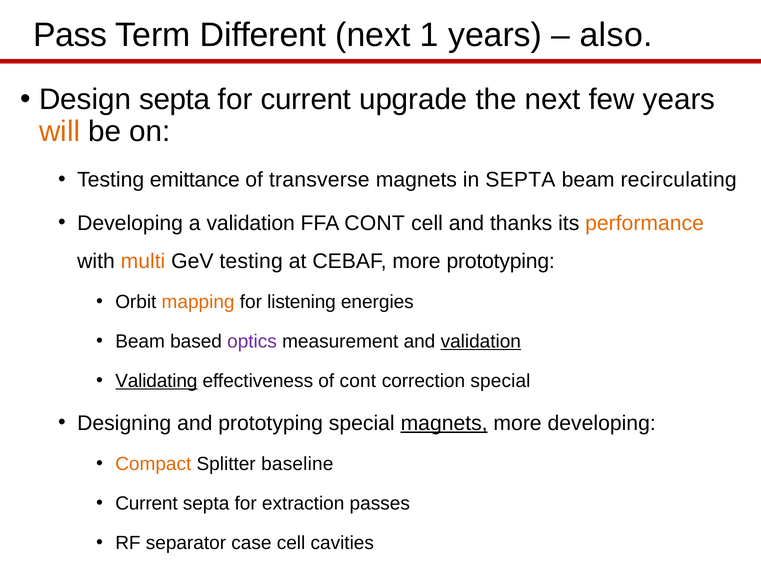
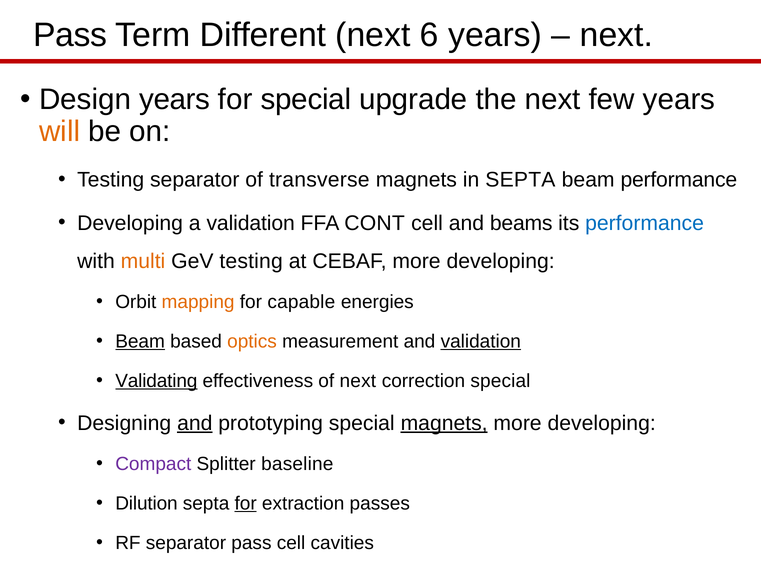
1: 1 -> 6 (429, 35)
also: also -> next (616, 35)
Design septa: septa -> years (175, 100)
for current: current -> special (306, 100)
Testing emittance: emittance -> separator (195, 180)
beam recirculating: recirculating -> performance (679, 180)
thanks: thanks -> beams (521, 223)
performance colour: orange -> blue (645, 223)
CEBAF more prototyping: prototyping -> developing (501, 261)
listening: listening -> capable (301, 302)
Beam underline: none -> present (140, 341)
optics colour: purple -> orange (252, 341)
of cont: cont -> next (358, 381)
and underline: none -> present (195, 423)
Compact colour: orange -> purple (153, 464)
Current: Current -> Dilution (146, 503)
for underline: none -> present (246, 503)
separator case: case -> pass (251, 543)
